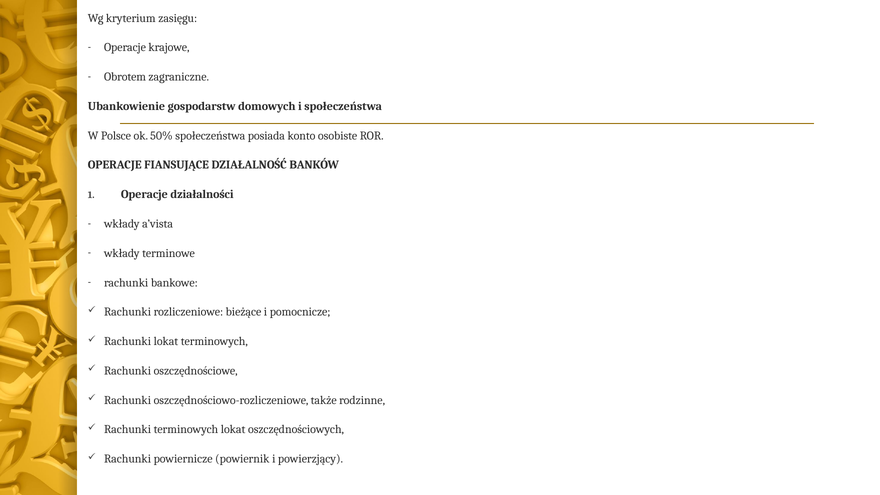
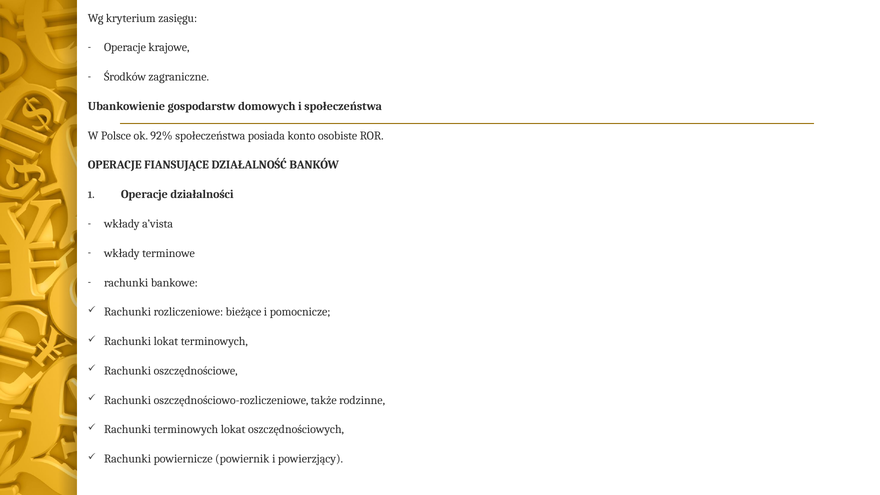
Obrotem: Obrotem -> Środków (125, 77)
50%: 50% -> 92% (161, 136)
